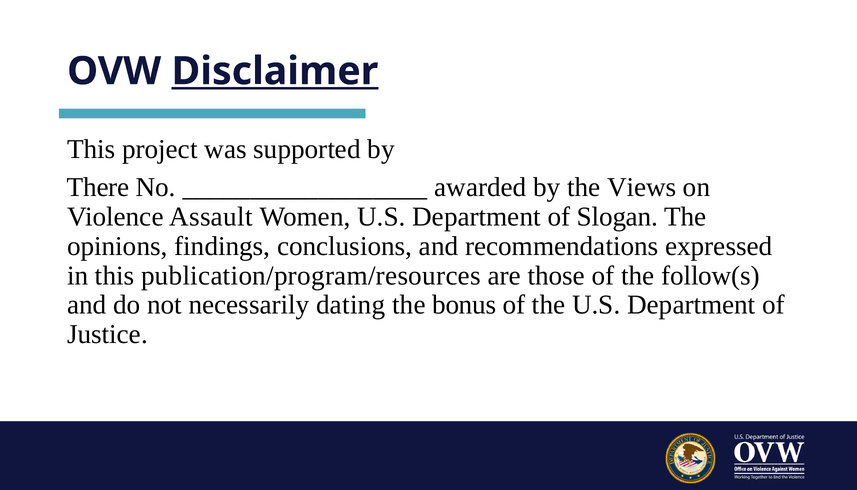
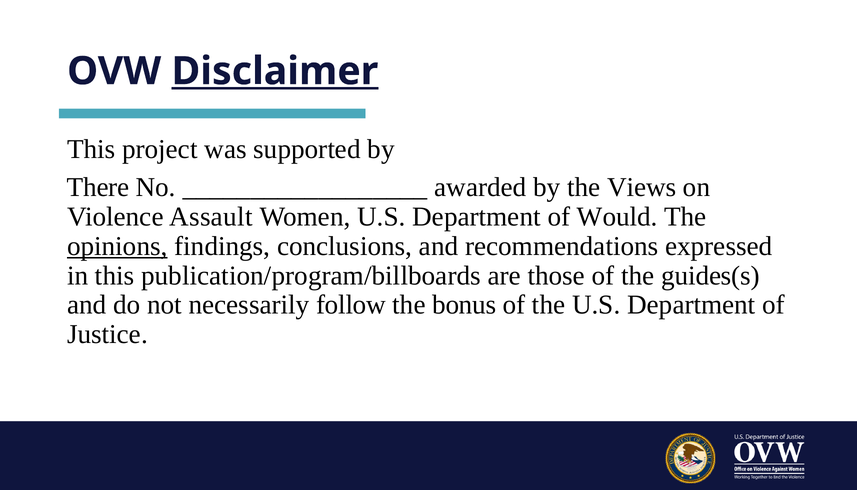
Slogan: Slogan -> Would (617, 217)
opinions underline: none -> present (117, 246)
publication/program/resources: publication/program/resources -> publication/program/billboards (311, 275)
follow(s: follow(s -> guides(s (711, 275)
dating: dating -> follow (351, 305)
